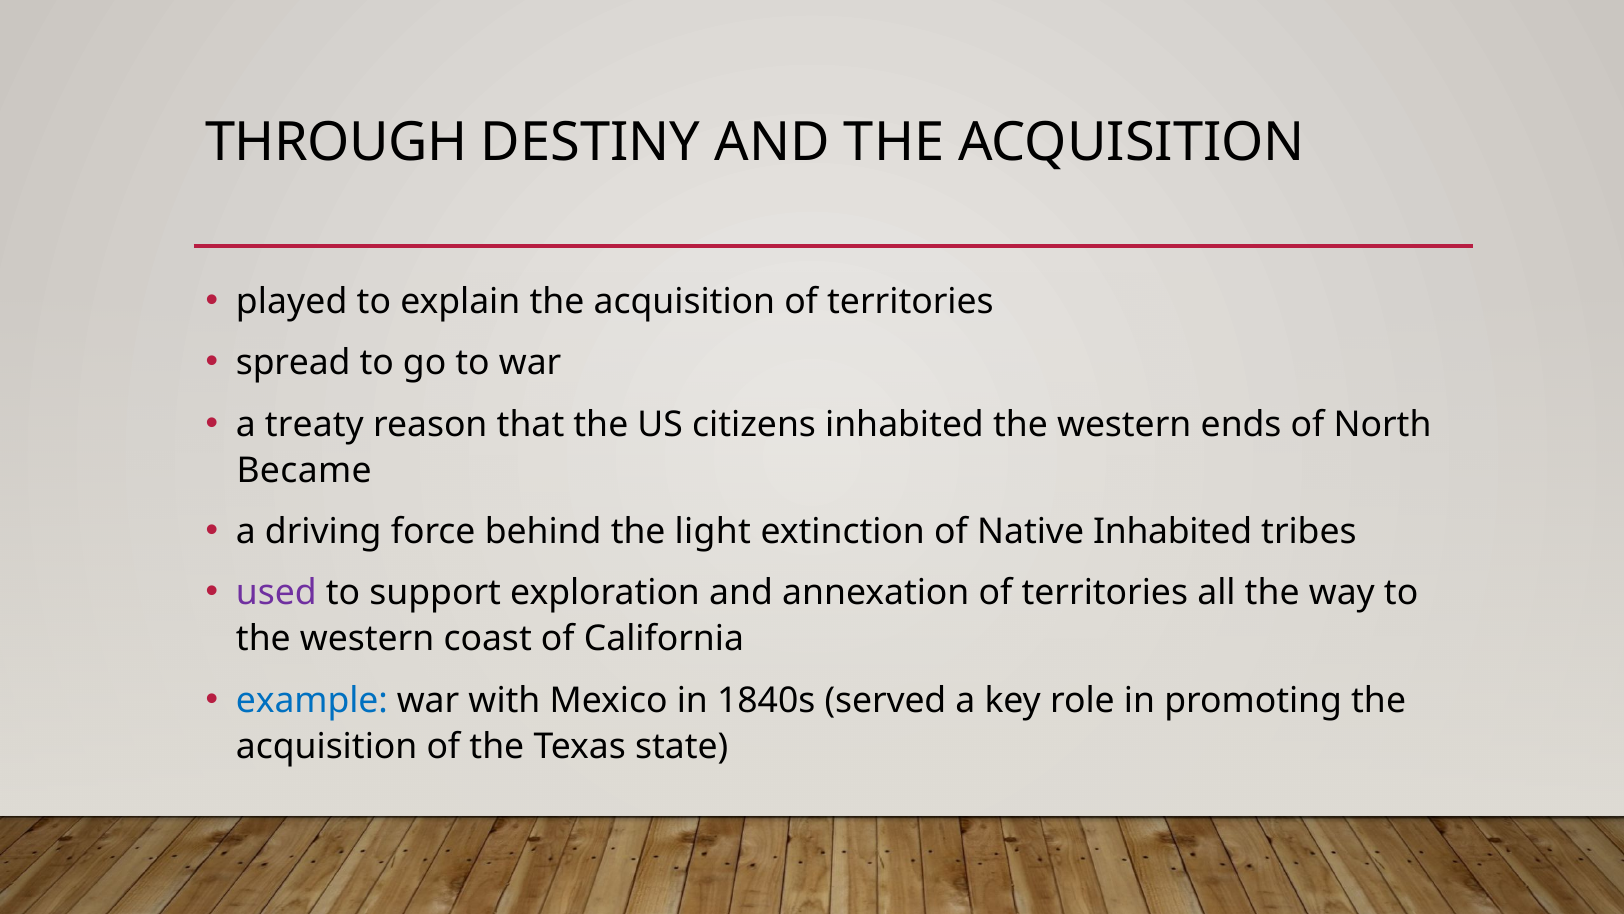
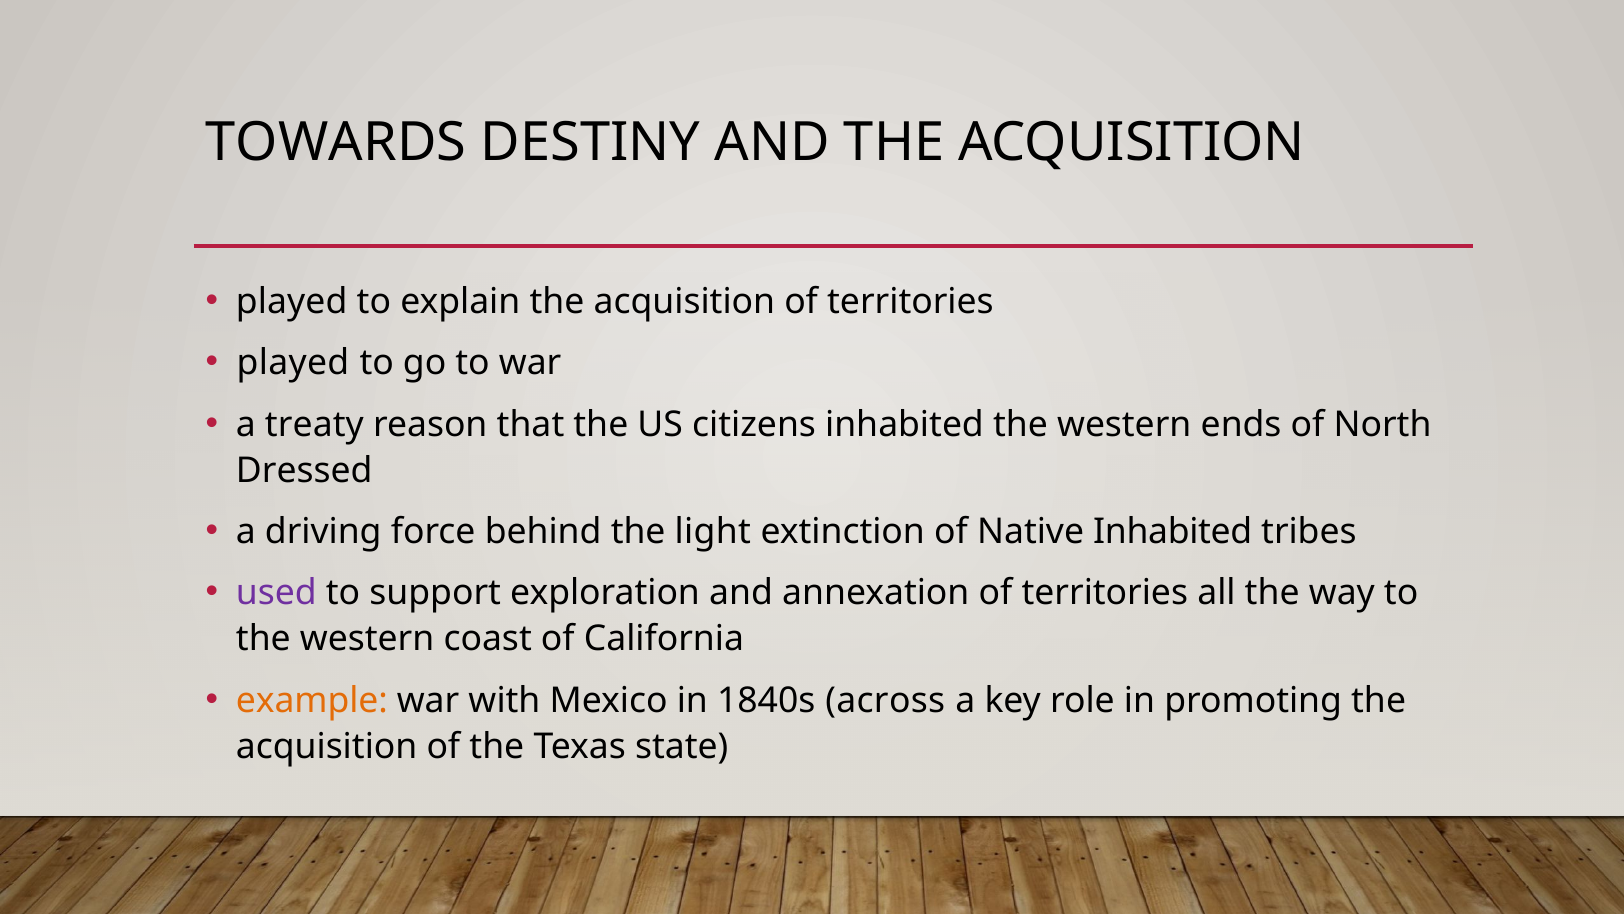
THROUGH: THROUGH -> TOWARDS (336, 142)
spread: spread -> played (293, 363)
Became: Became -> Dressed (304, 470)
example colour: blue -> orange (312, 700)
served: served -> across (885, 700)
